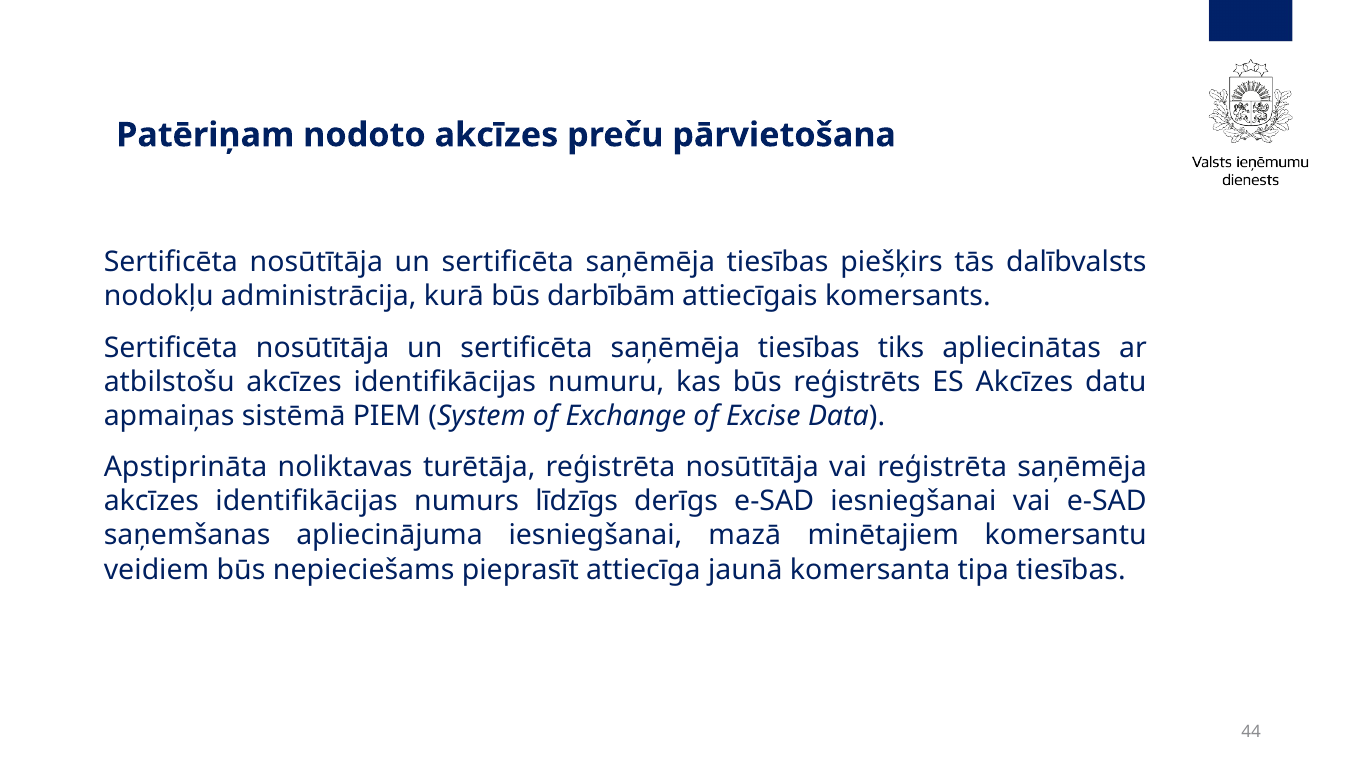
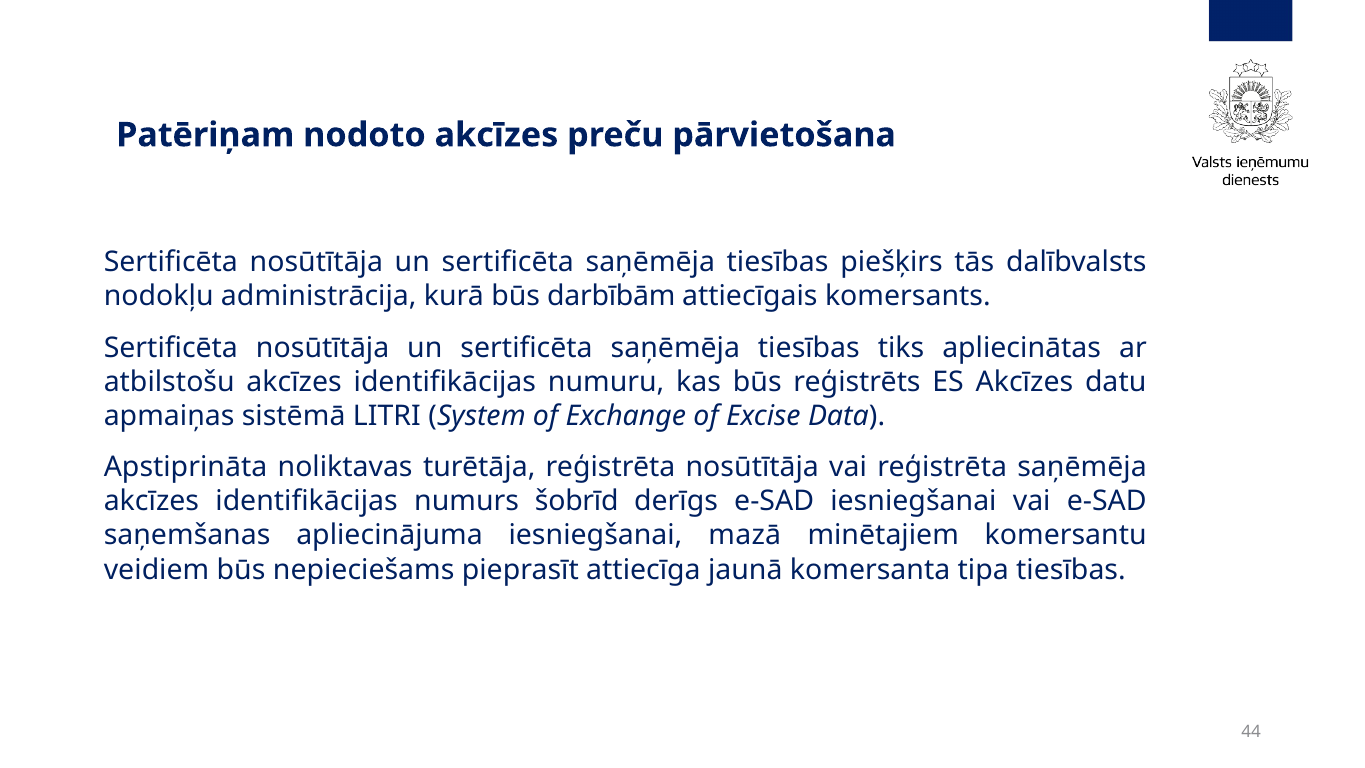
PIEM: PIEM -> LITRI (387, 416)
līdzīgs: līdzīgs -> šobrīd (577, 501)
